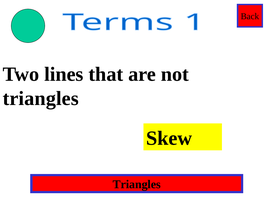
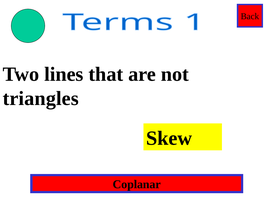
Triangles: Triangles -> Coplanar (137, 184)
